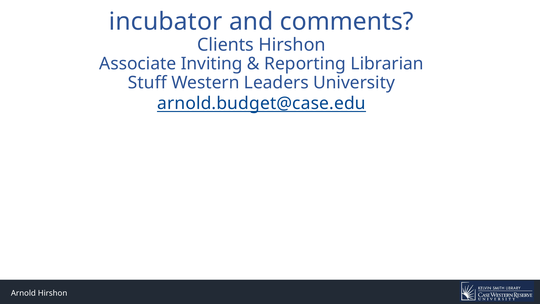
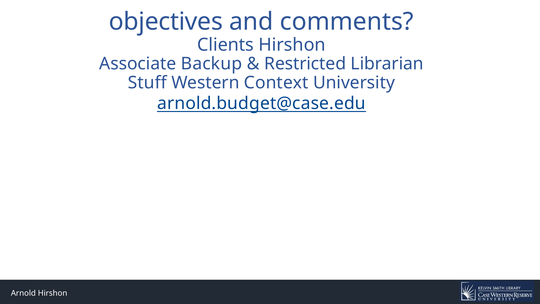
incubator: incubator -> objectives (166, 22)
Inviting: Inviting -> Backup (212, 64)
Reporting: Reporting -> Restricted (305, 64)
Leaders: Leaders -> Context (276, 83)
